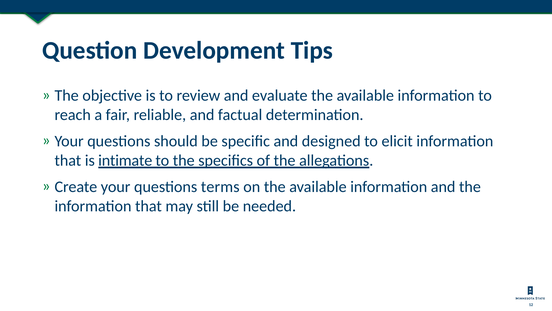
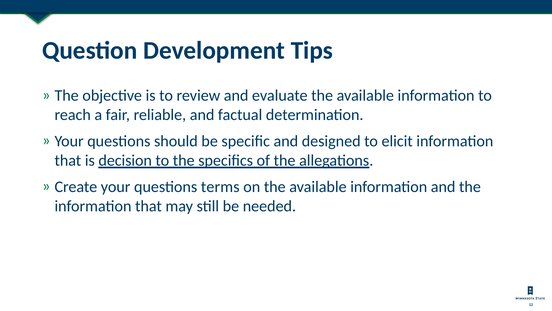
intimate: intimate -> decision (125, 160)
